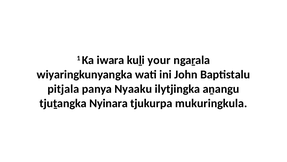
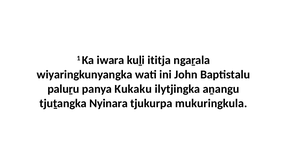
your: your -> ititja (159, 60)
pitjala: pitjala -> paluṟu (63, 89)
Nyaaku: Nyaaku -> Kukaku (133, 89)
